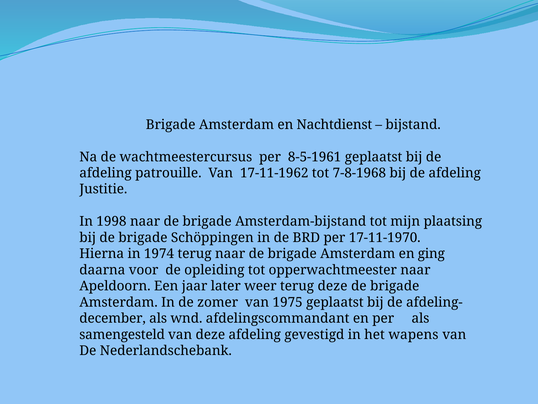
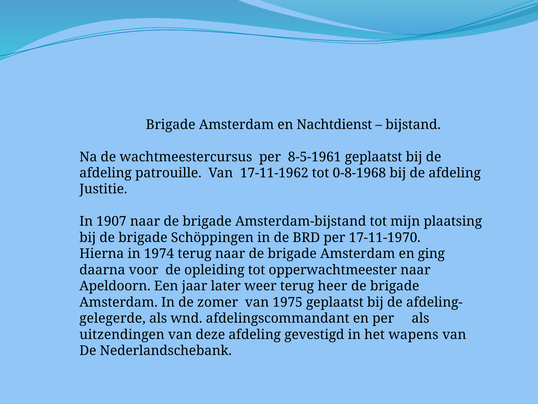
7-8-1968: 7-8-1968 -> 0-8-1968 (359, 173)
1998: 1998 -> 1907 (111, 221)
terug deze: deze -> heer (333, 286)
december: december -> gelegerde (113, 318)
samengesteld: samengesteld -> uitzendingen (122, 334)
